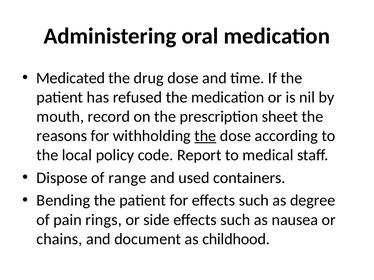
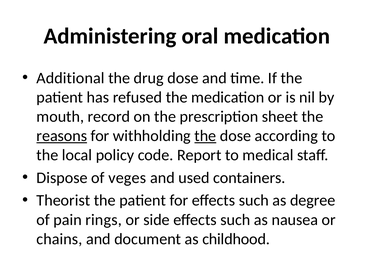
Medicated: Medicated -> Additional (71, 78)
reasons underline: none -> present (62, 136)
range: range -> veges (127, 178)
Bending: Bending -> Theorist (63, 201)
